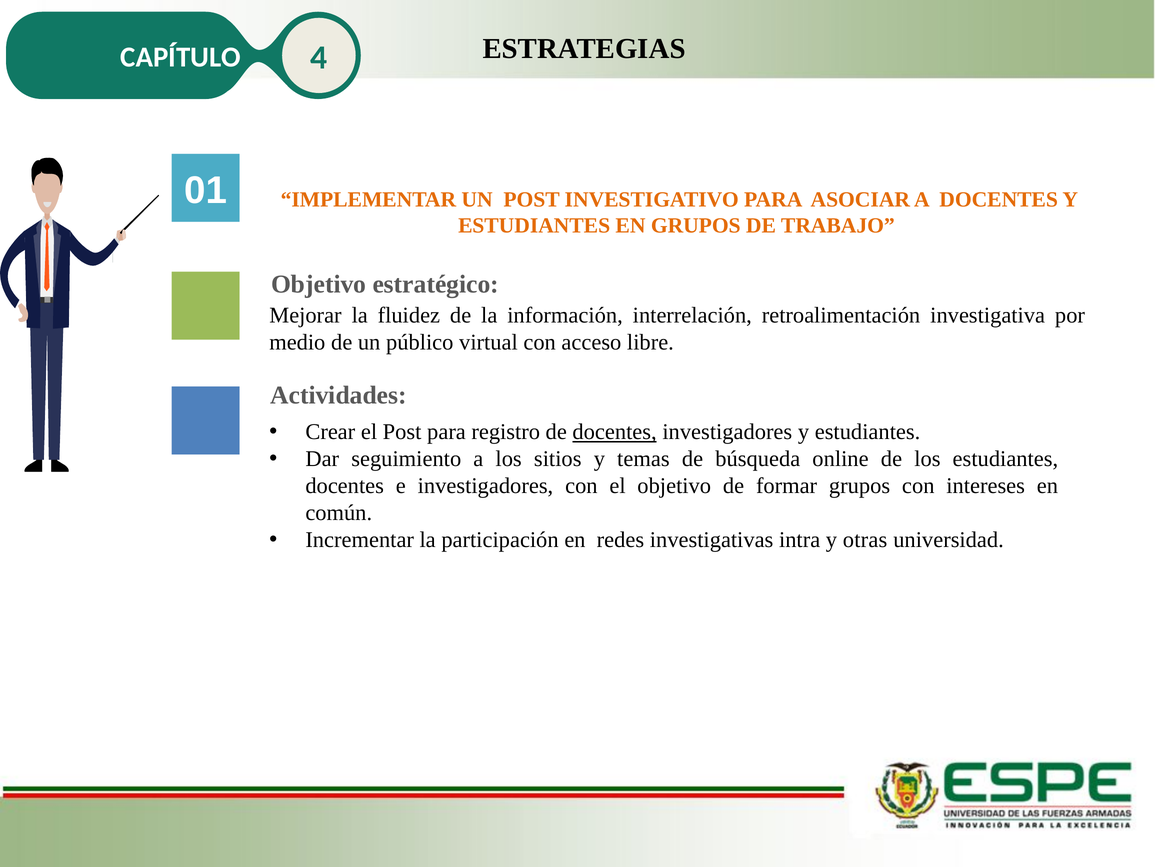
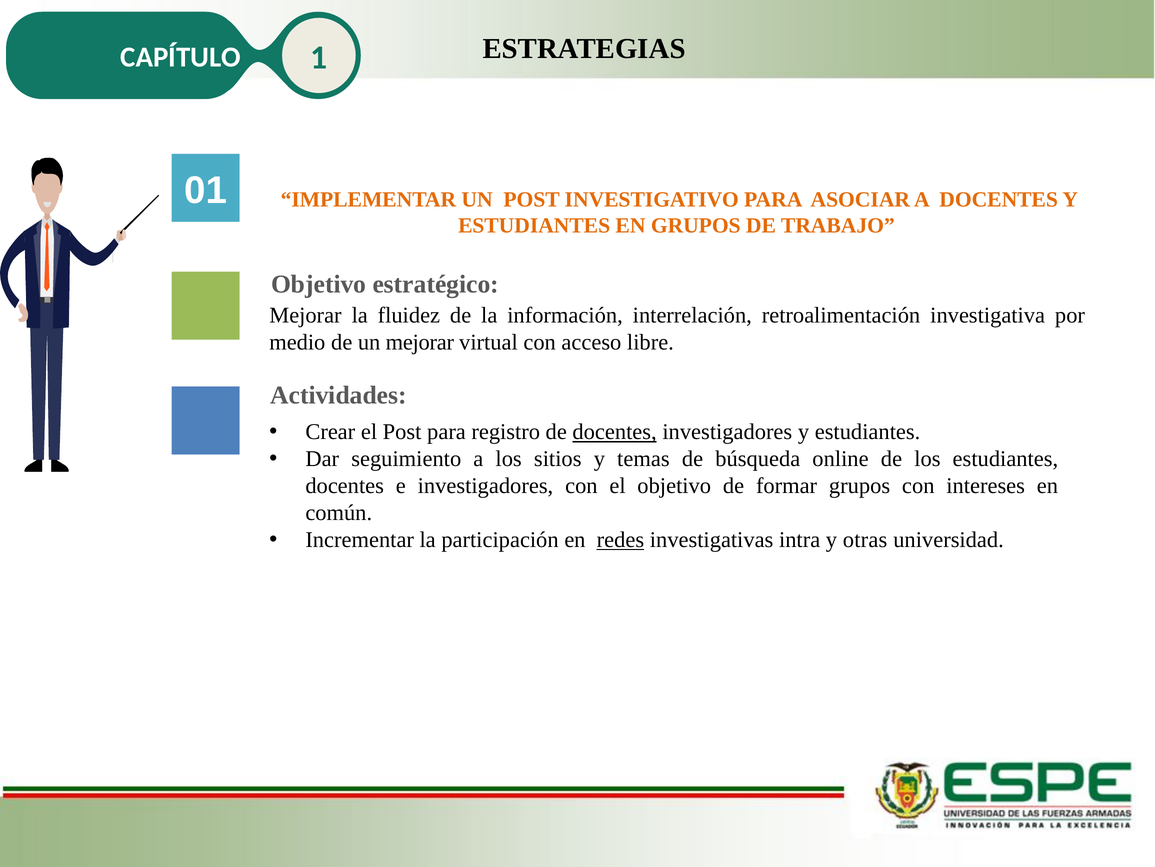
4: 4 -> 1 (319, 58)
un público: público -> mejorar (420, 342)
redes underline: none -> present (620, 539)
